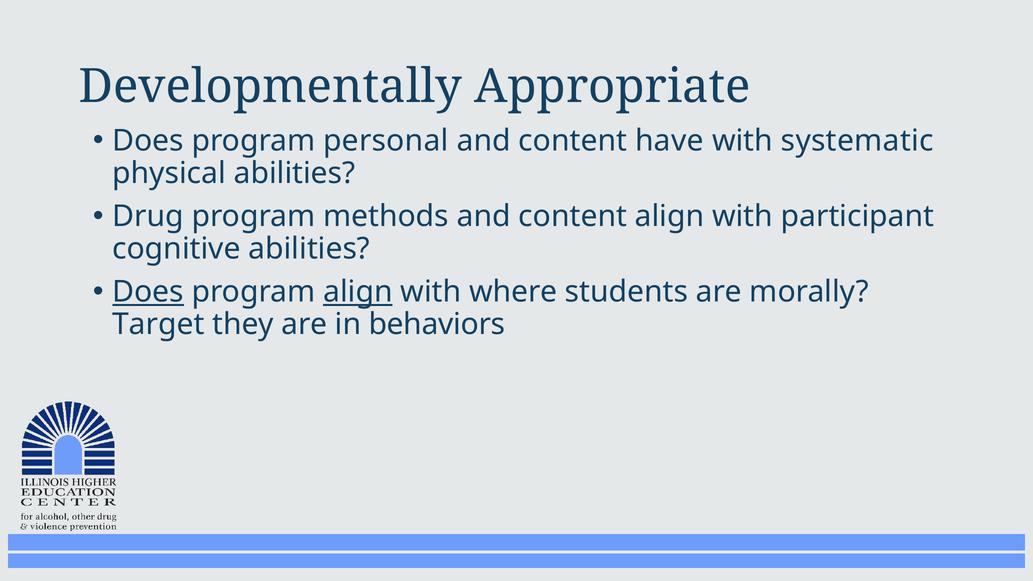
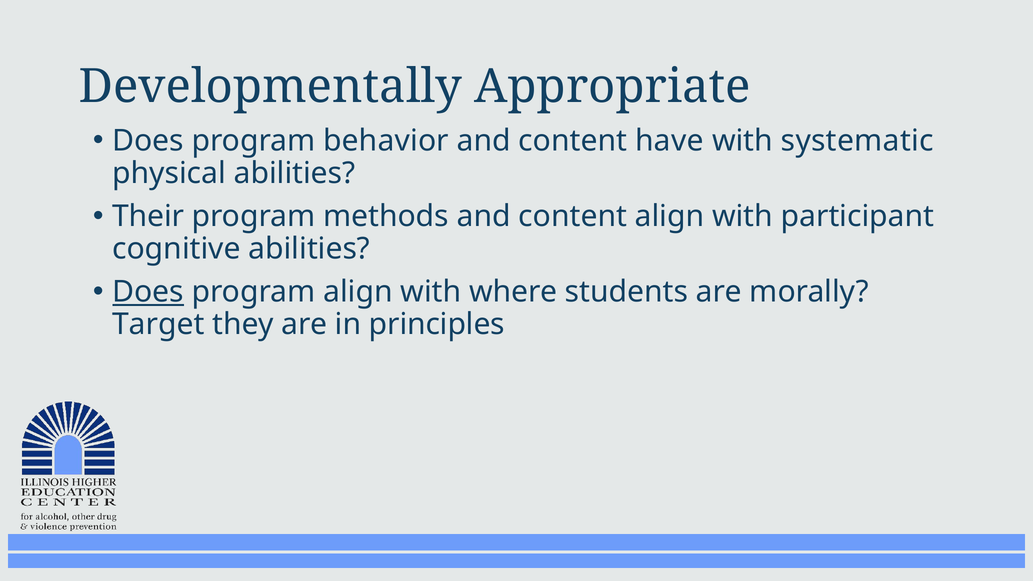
personal: personal -> behavior (386, 141)
Drug: Drug -> Their (148, 216)
align underline: present -> none (358, 292)
behaviors: behaviors -> principles (437, 325)
